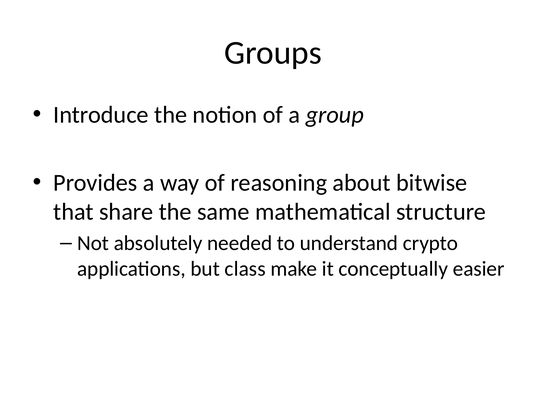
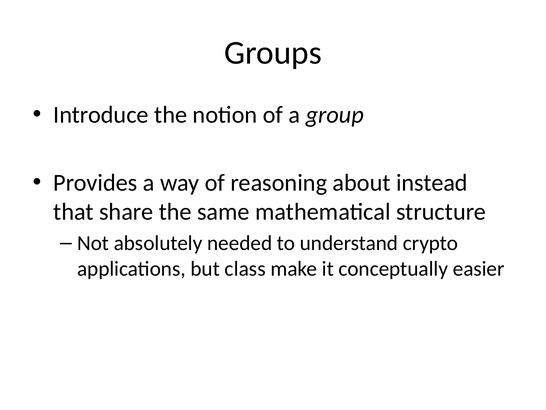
bitwise: bitwise -> instead (432, 183)
